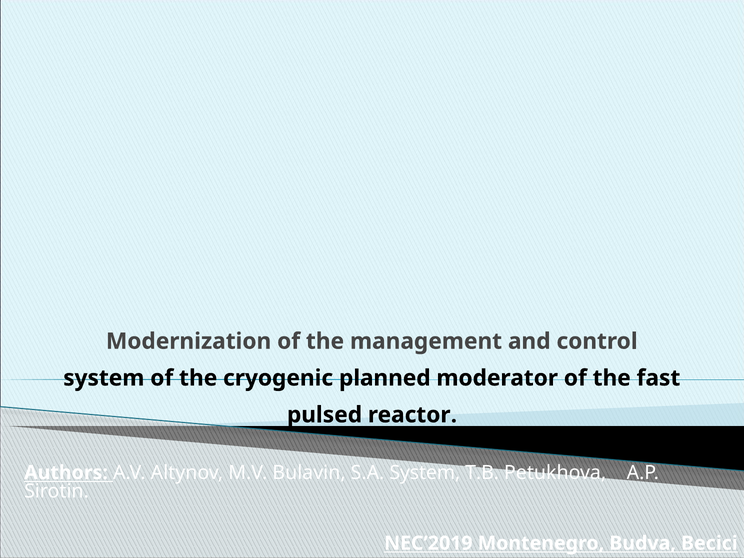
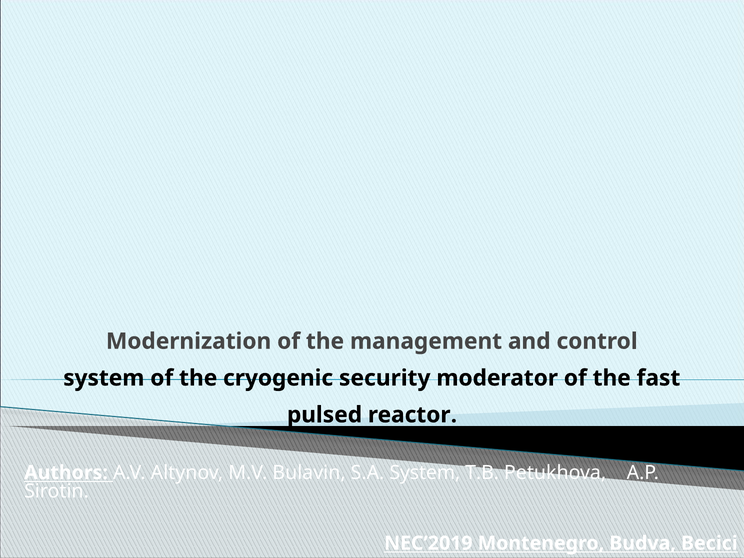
planned: planned -> security (385, 378)
